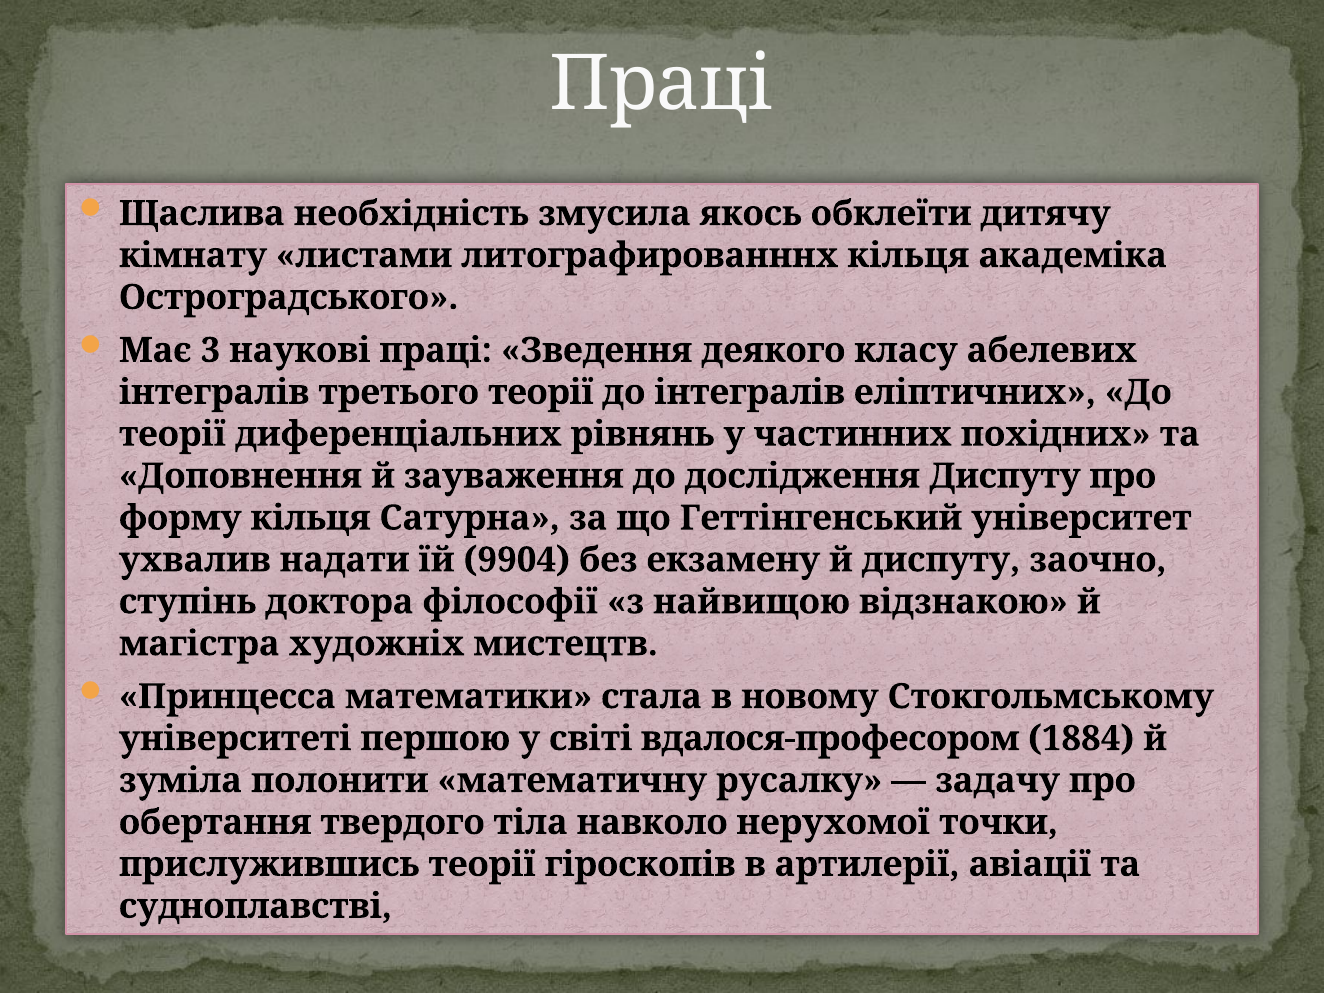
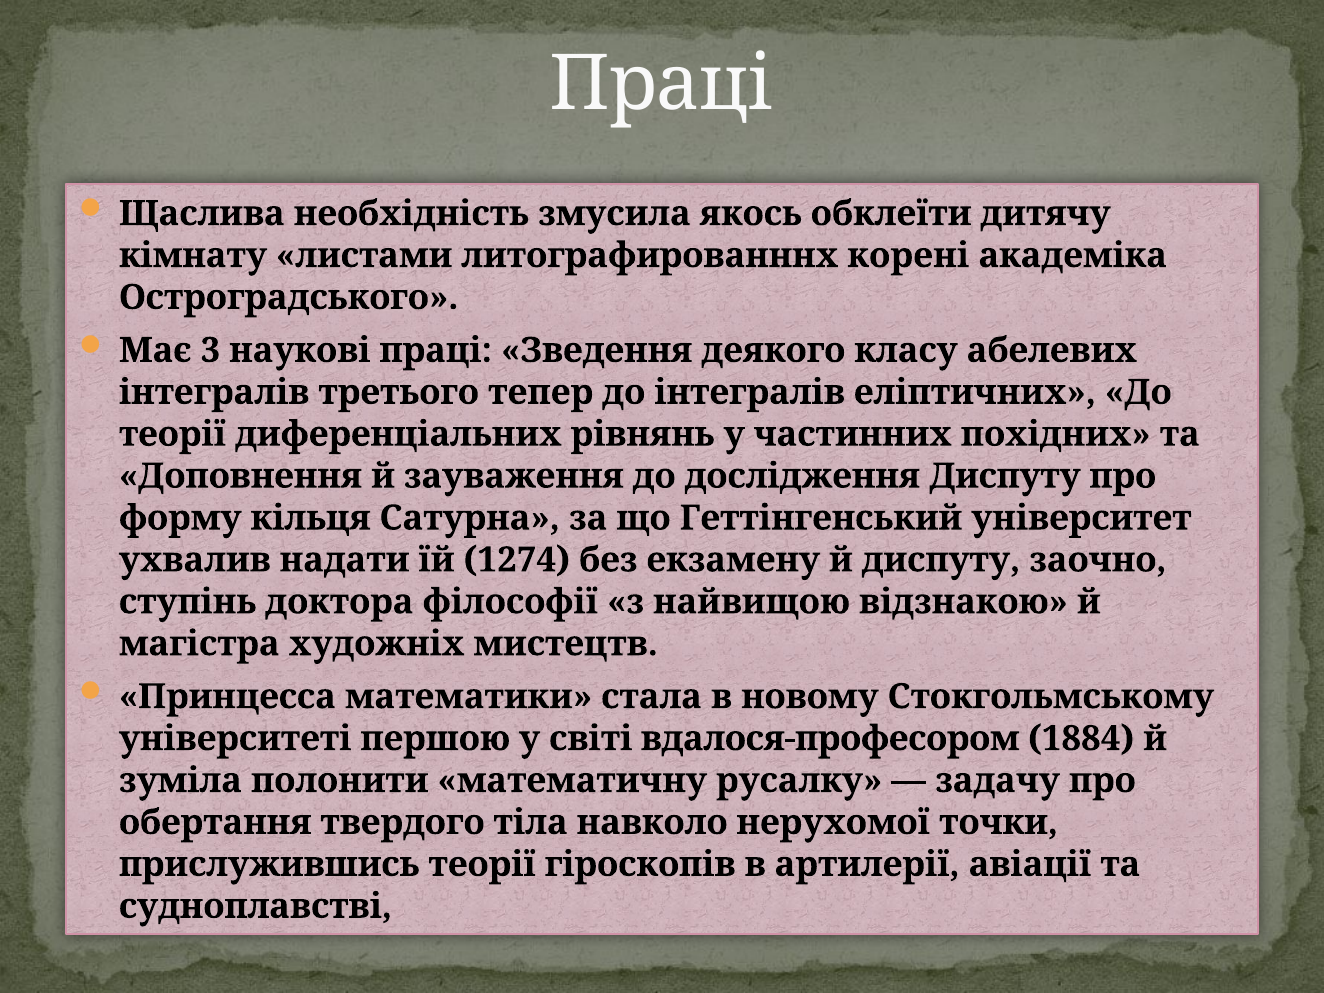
литографированннх кільця: кільця -> корені (908, 256)
третього теорії: теорії -> тепер (541, 392)
9904: 9904 -> 1274 (517, 560)
